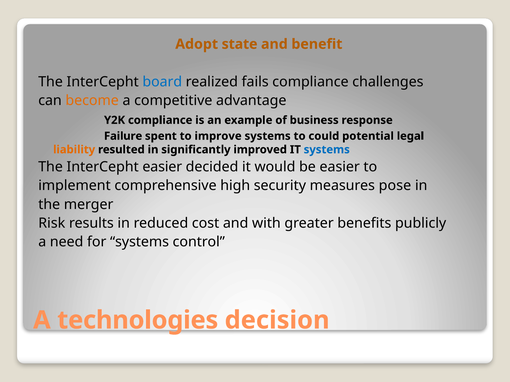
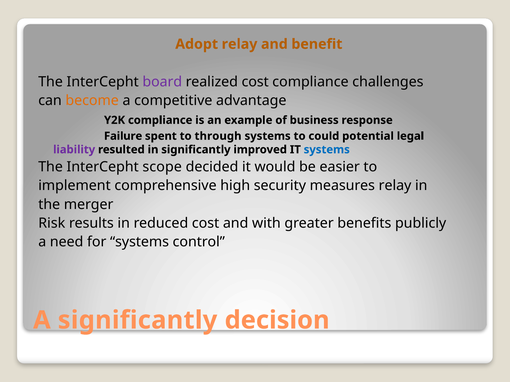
Adopt state: state -> relay (240, 44)
board colour: blue -> purple (162, 82)
realized fails: fails -> cost (255, 82)
improve: improve -> through (218, 136)
liability colour: orange -> purple (74, 150)
InterCepht easier: easier -> scope (162, 167)
measures pose: pose -> relay (395, 186)
A technologies: technologies -> significantly (138, 321)
